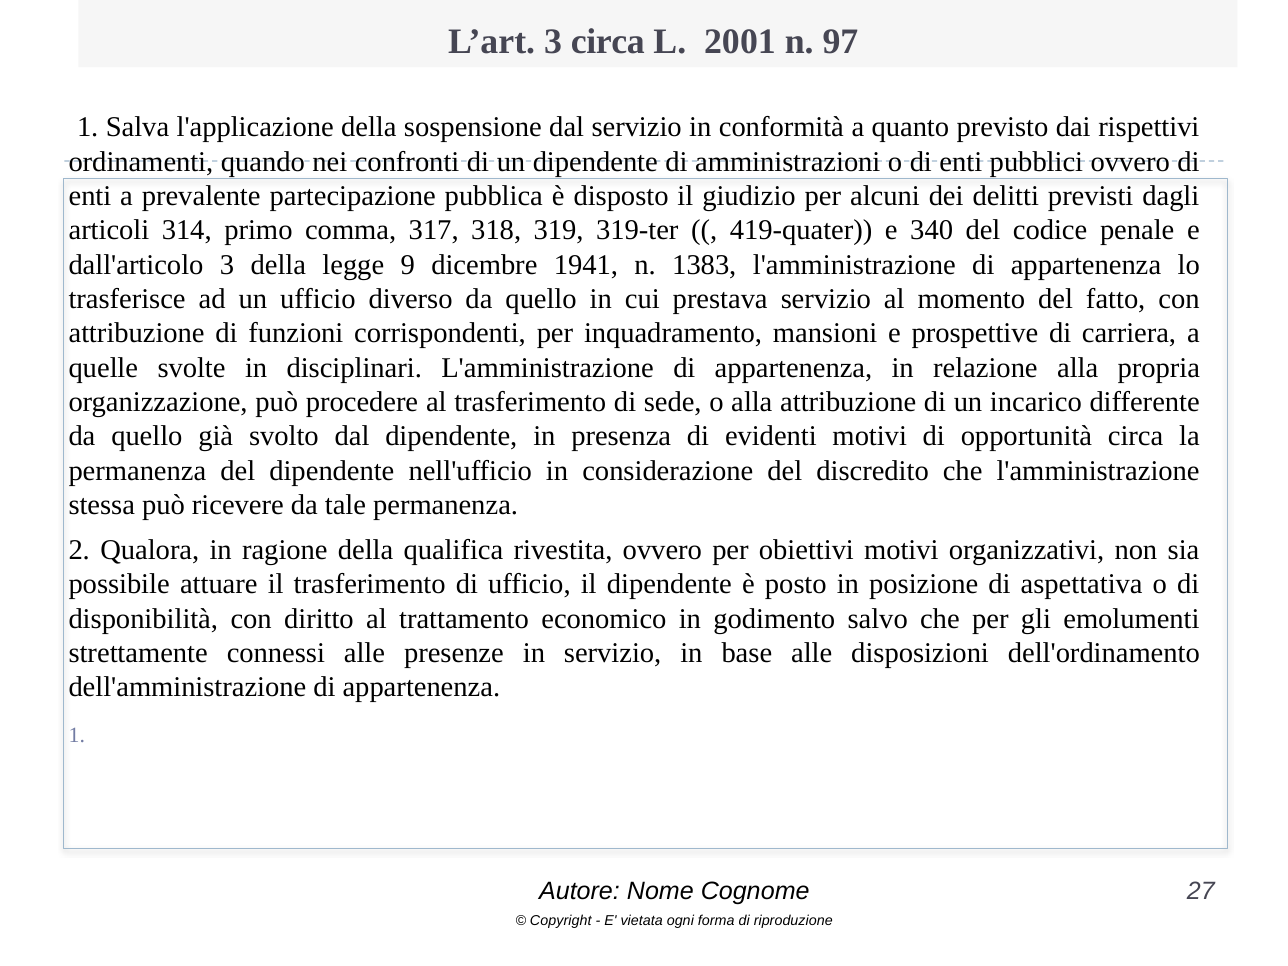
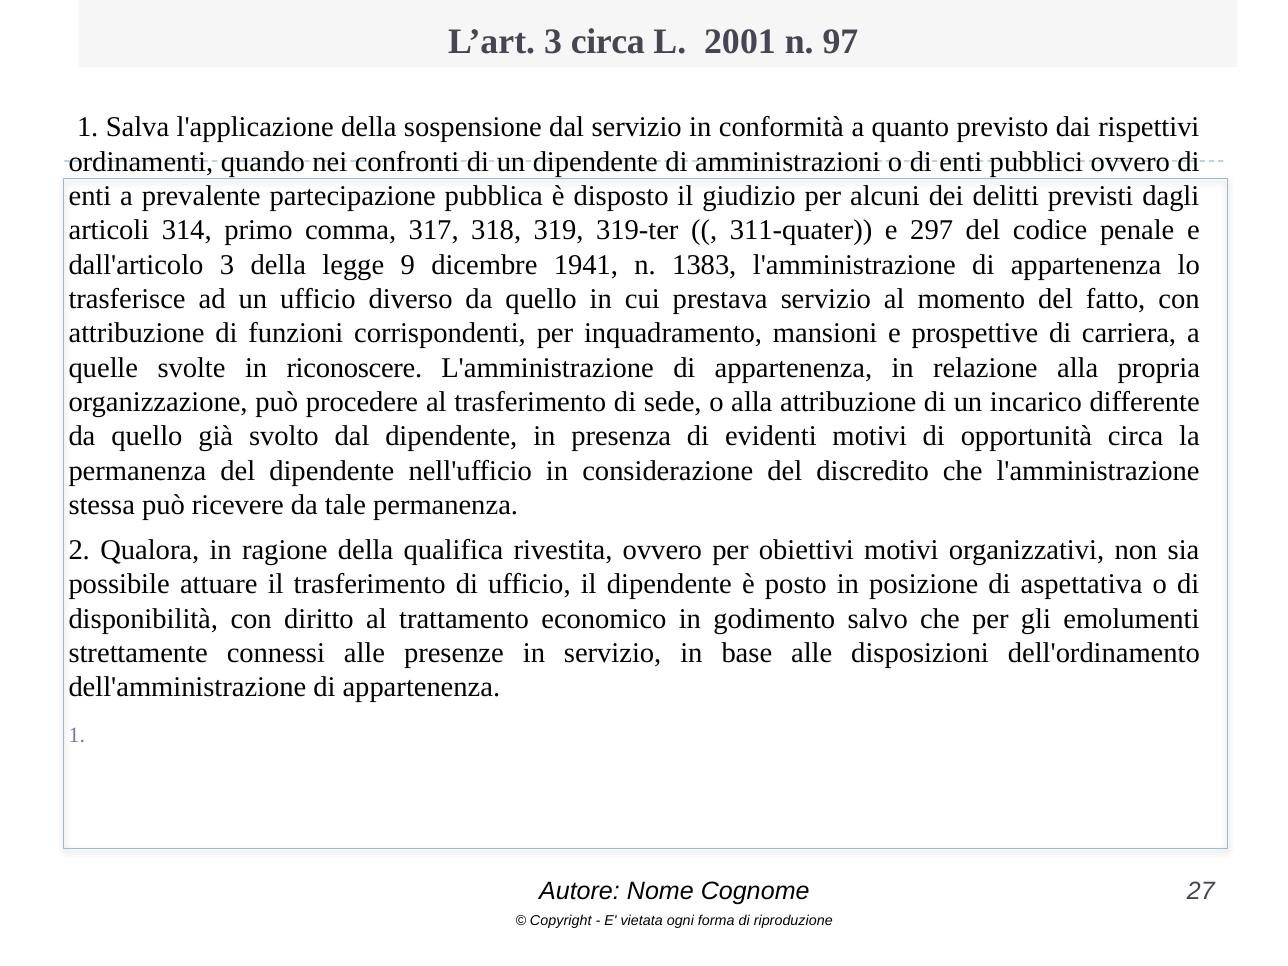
419-quater: 419-quater -> 311-quater (801, 230)
340: 340 -> 297 (932, 230)
disciplinari: disciplinari -> riconoscere (354, 368)
